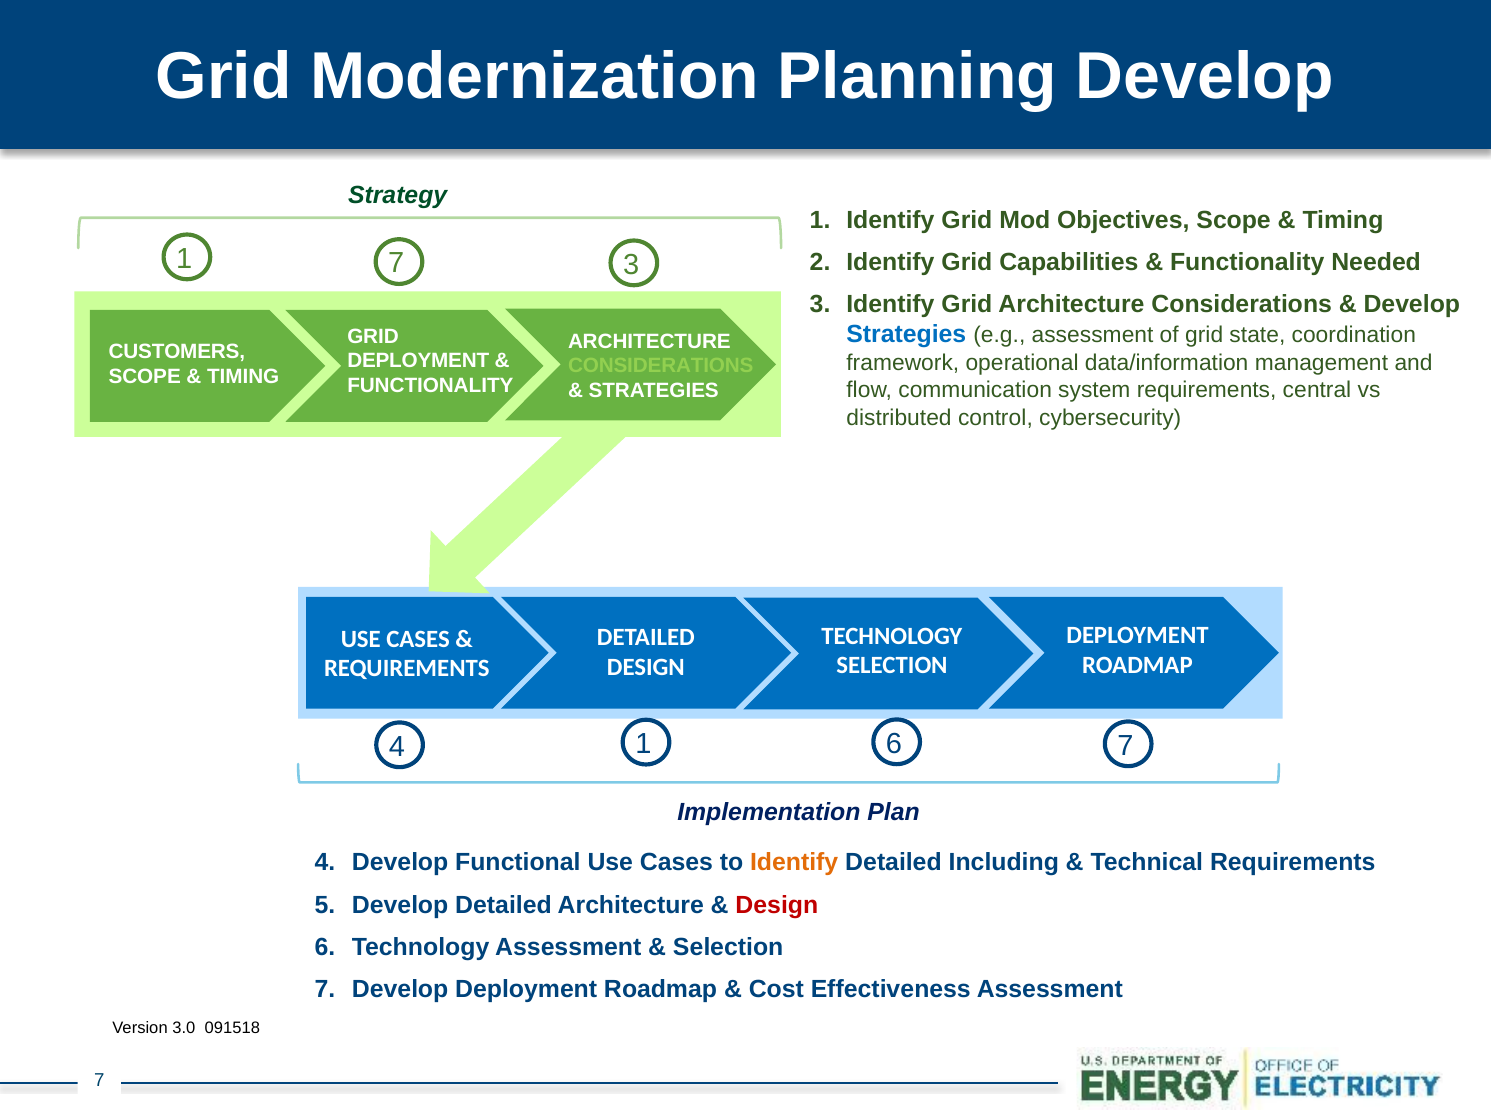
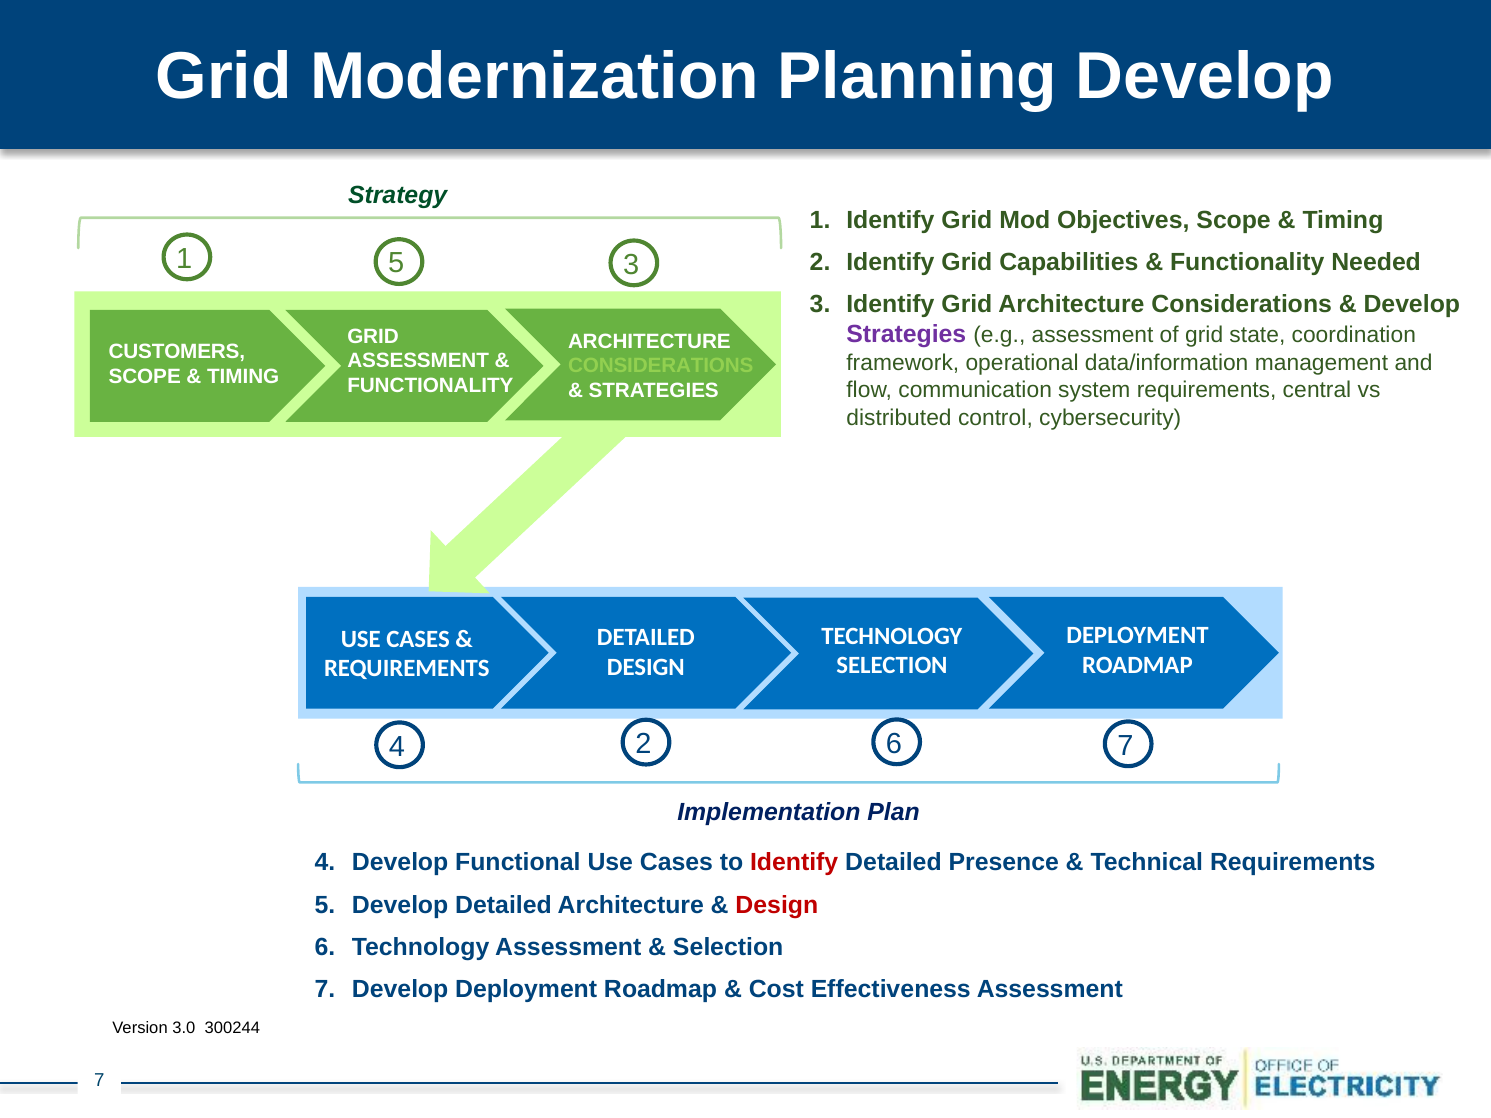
7: 7 -> 5 (396, 263)
Strategies colour: blue -> purple (906, 335)
DEPLOYMENT: DEPLOYMENT -> ASSESSMENT (418, 361)
4 1: 1 -> 2 (643, 744)
Identify colour: orange -> red (794, 863)
Including: Including -> Presence (1004, 863)
091518: 091518 -> 300244 (232, 1029)
